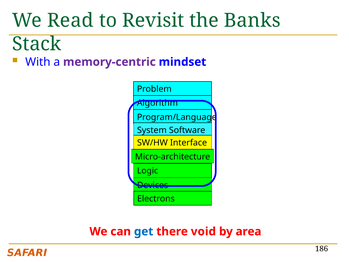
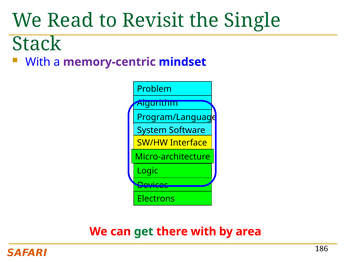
Banks: Banks -> Single (252, 21)
get colour: blue -> green (144, 231)
there void: void -> with (203, 231)
